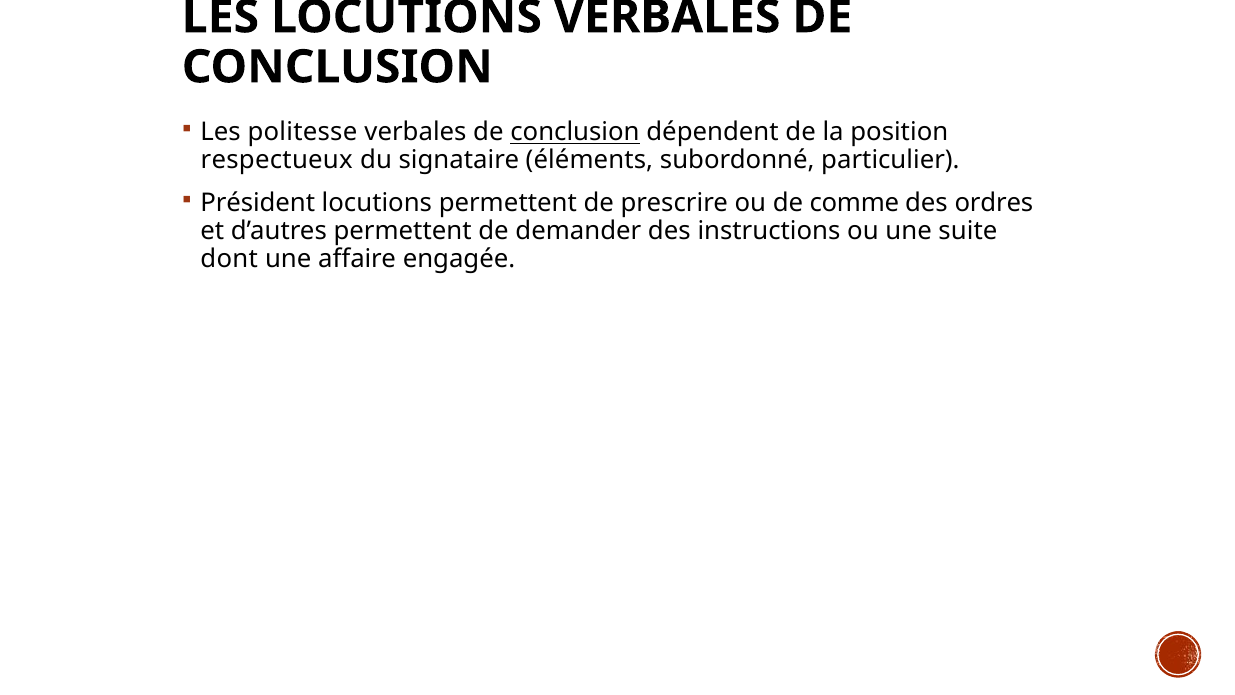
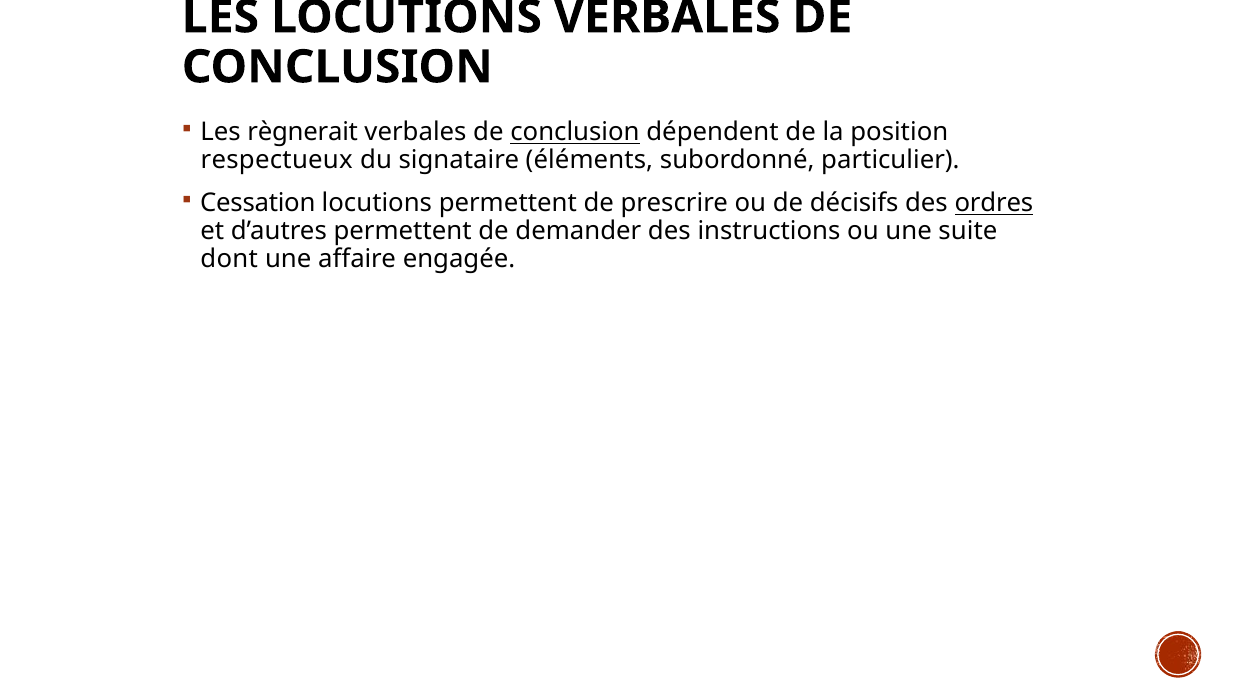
politesse: politesse -> règnerait (303, 132)
Président: Président -> Cessation (258, 203)
comme: comme -> décisifs (854, 203)
ordres underline: none -> present (994, 203)
